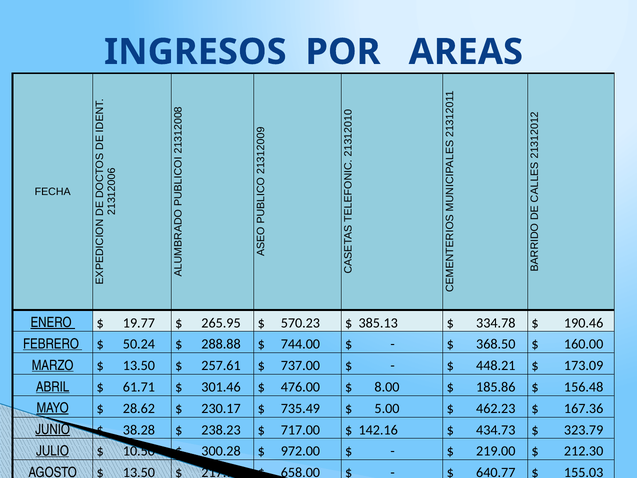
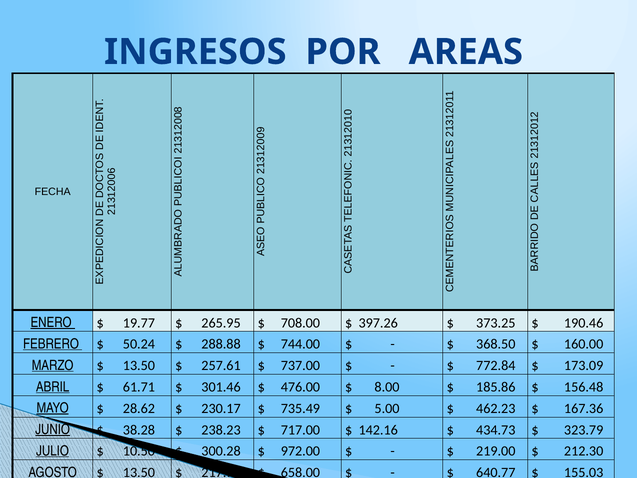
570.23: 570.23 -> 708.00 (300, 323)
385.13: 385.13 -> 397.26 (378, 323)
334.78: 334.78 -> 373.25 (496, 323)
448.21: 448.21 -> 772.84 (496, 366)
